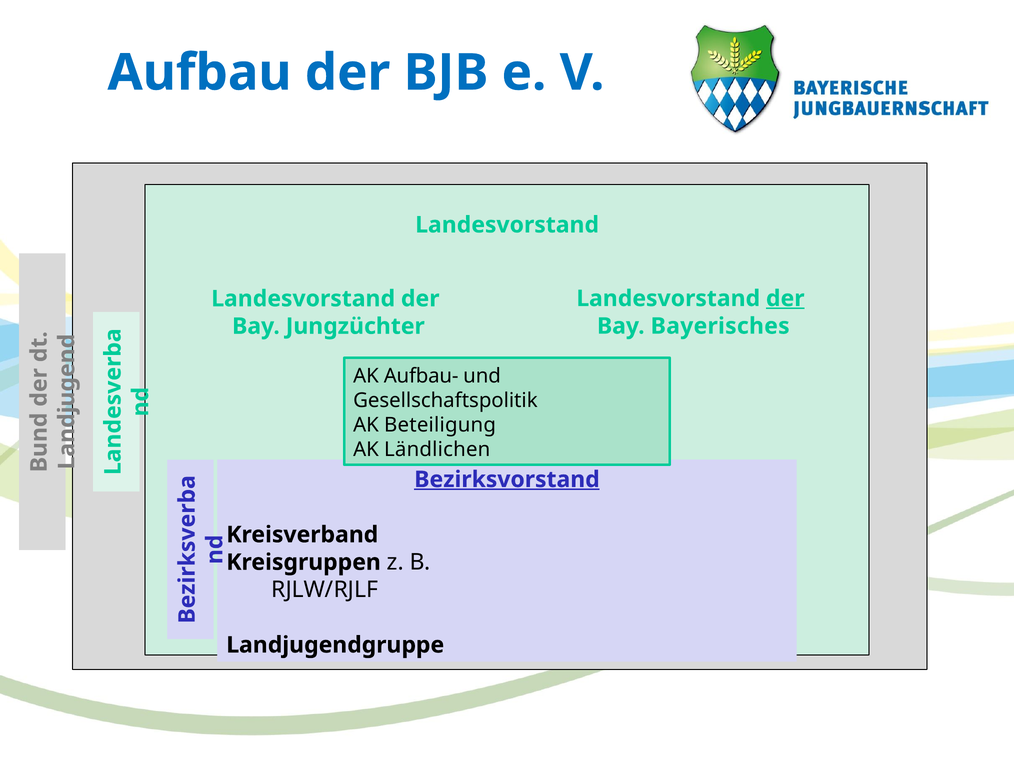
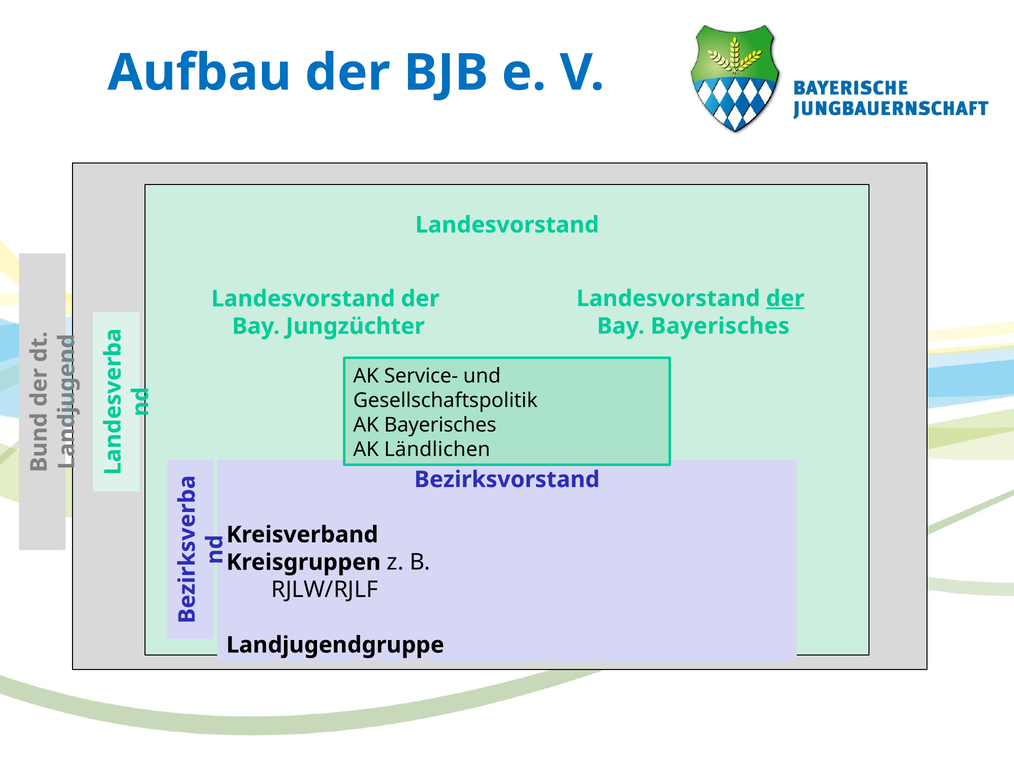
Aufbau-: Aufbau- -> Service- (421, 376)
AK Beteiligung: Beteiligung -> Bayerisches (440, 425)
Bezirksvorstand underline: present -> none (507, 480)
